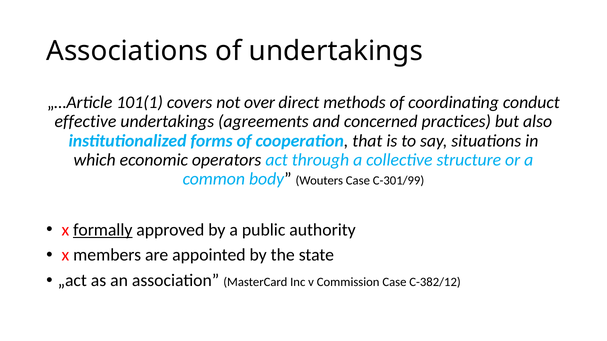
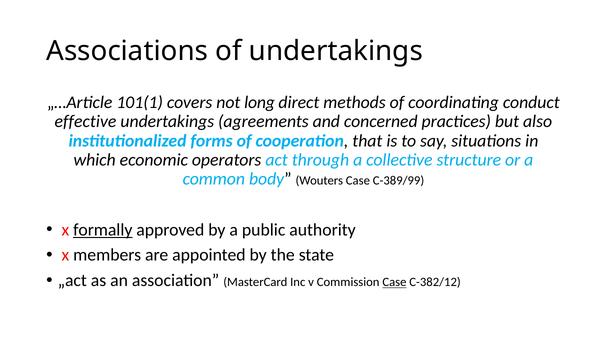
over: over -> long (260, 103)
C-301/99: C-301/99 -> C-389/99 (399, 181)
Case underline: none -> present (394, 283)
